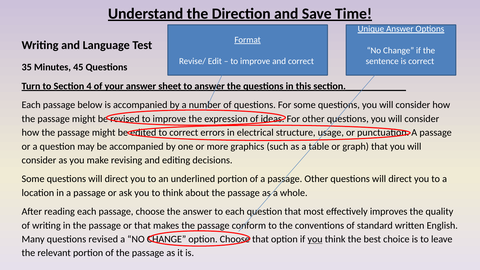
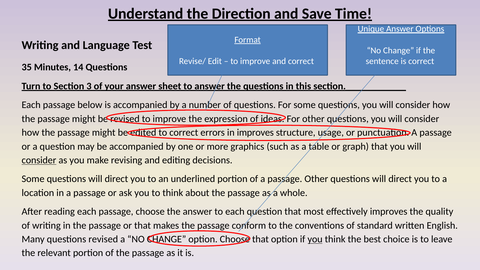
45: 45 -> 14 (78, 67)
4: 4 -> 3 (89, 86)
in electrical: electrical -> improves (255, 133)
consider underline: none -> present (39, 160)
